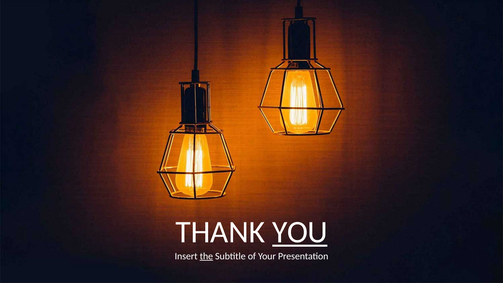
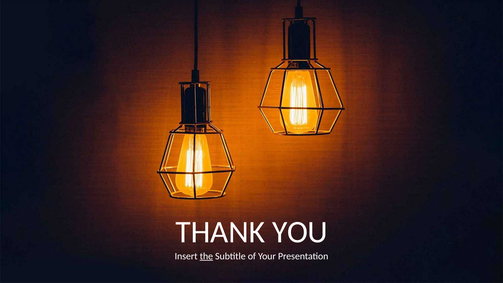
YOU underline: present -> none (300, 232)
